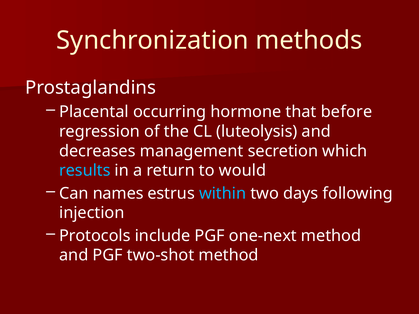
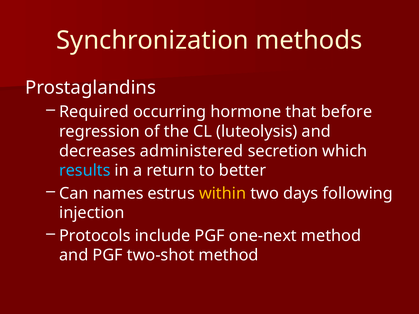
Placental: Placental -> Required (94, 112)
management: management -> administered (192, 151)
would: would -> better (243, 171)
within colour: light blue -> yellow (223, 193)
